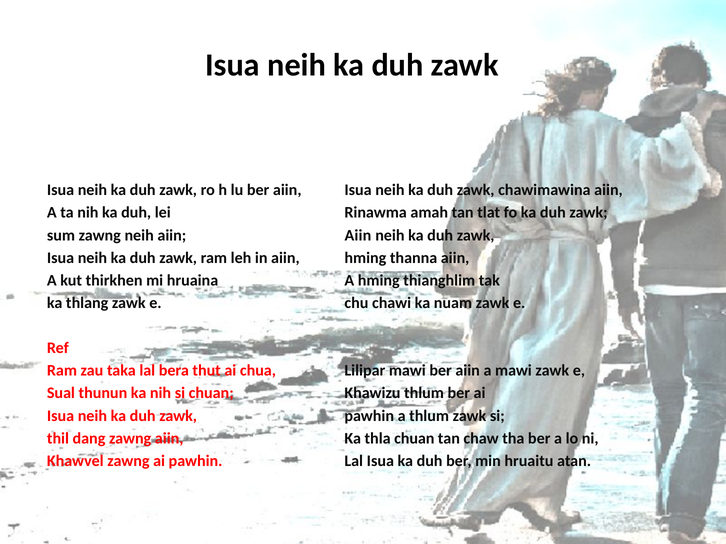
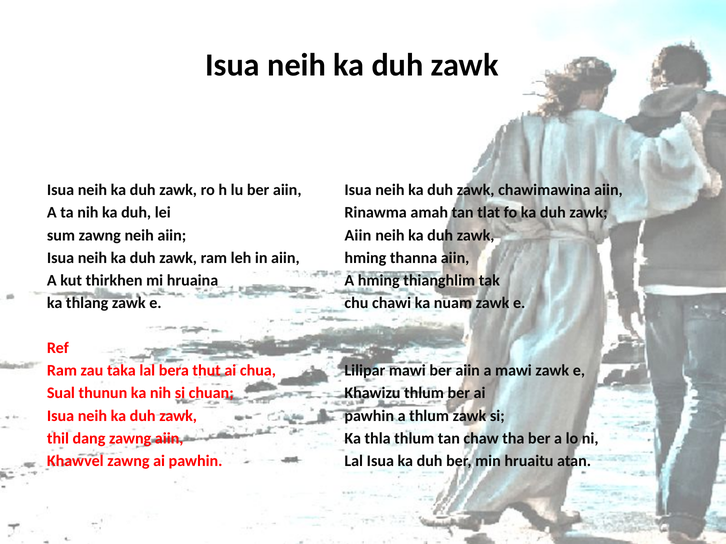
thla chuan: chuan -> thlum (414, 439)
